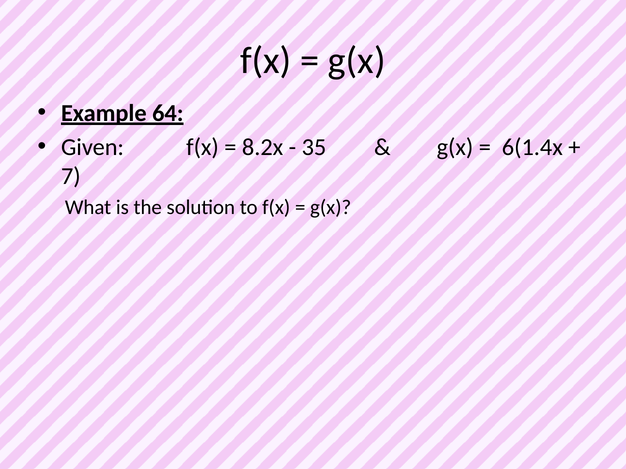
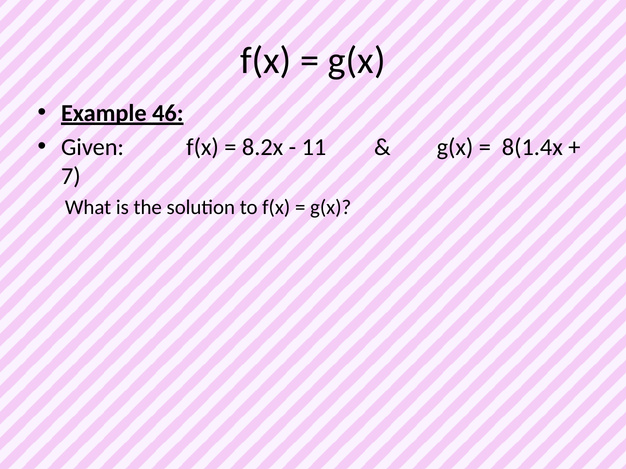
64: 64 -> 46 (168, 113)
35: 35 -> 11 (314, 147)
6(1.4x: 6(1.4x -> 8(1.4x (532, 147)
